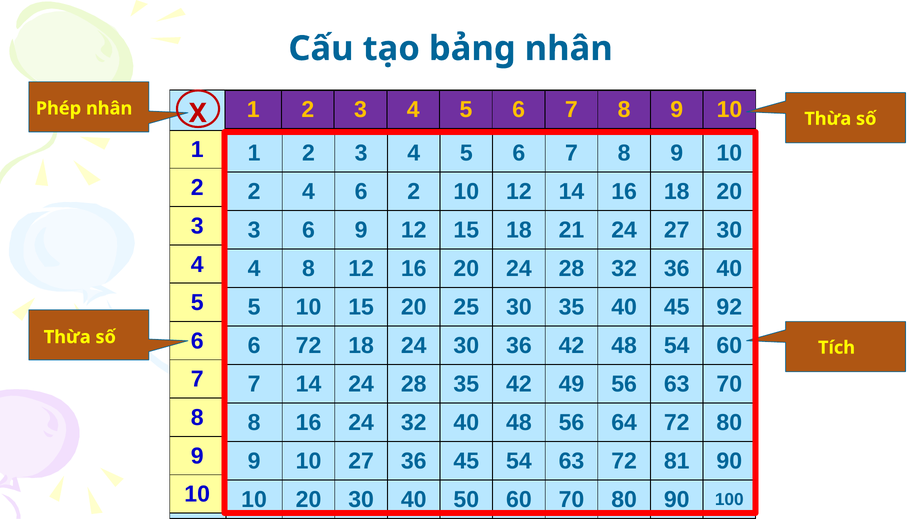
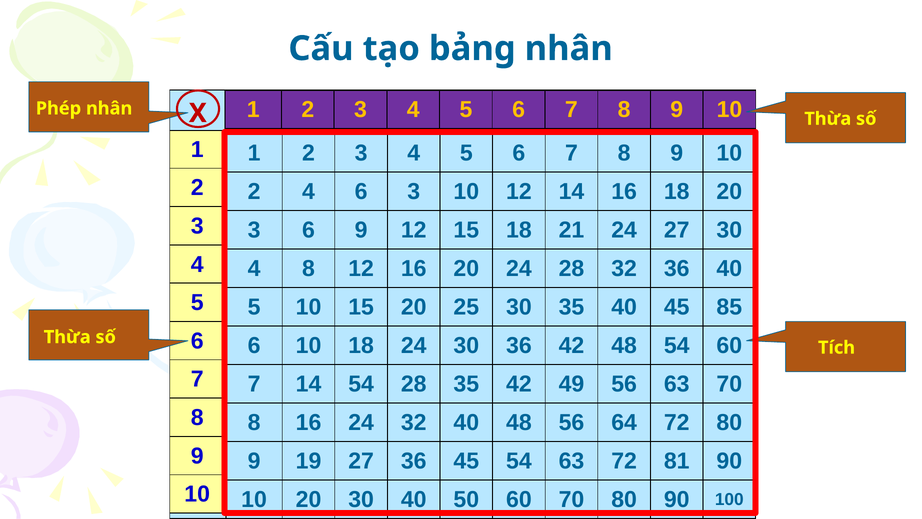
6 2: 2 -> 3 (414, 191)
92: 92 -> 85 (729, 307)
6 72: 72 -> 10 (309, 345)
14 24: 24 -> 54 (361, 384)
10: 10 -> 19 (309, 461)
